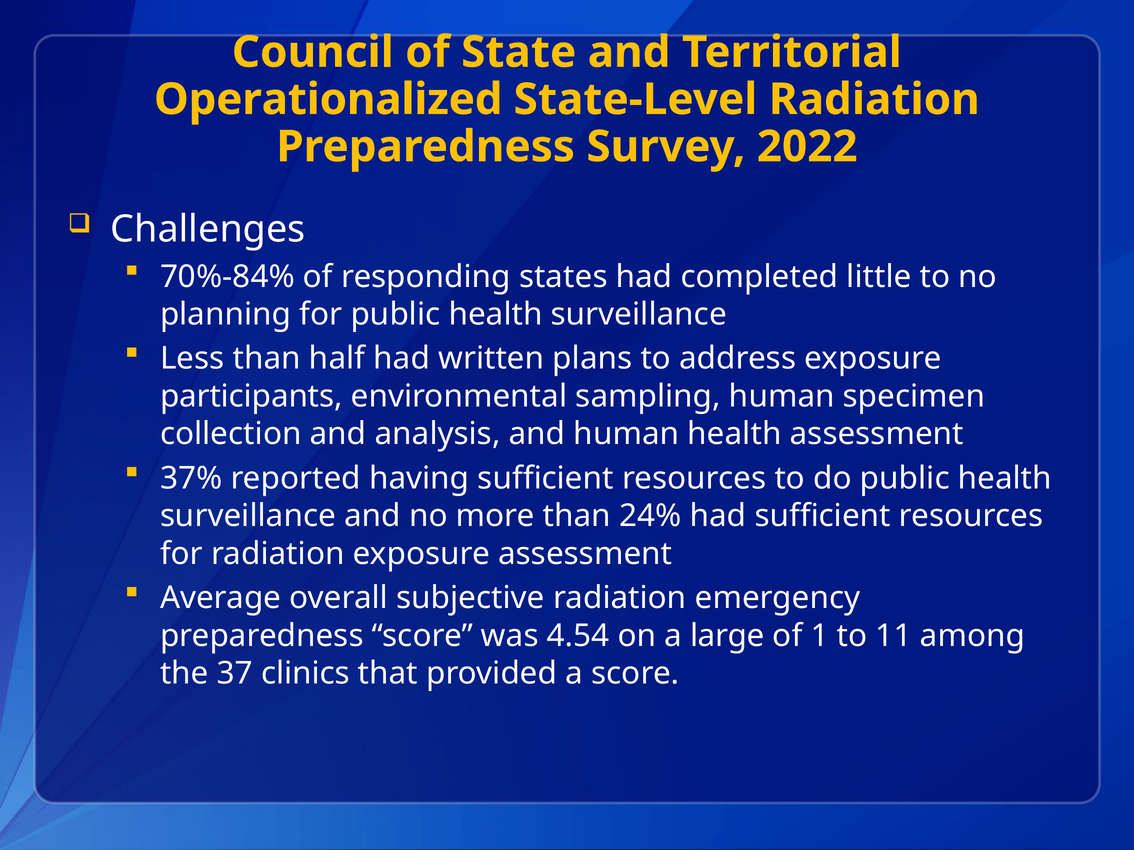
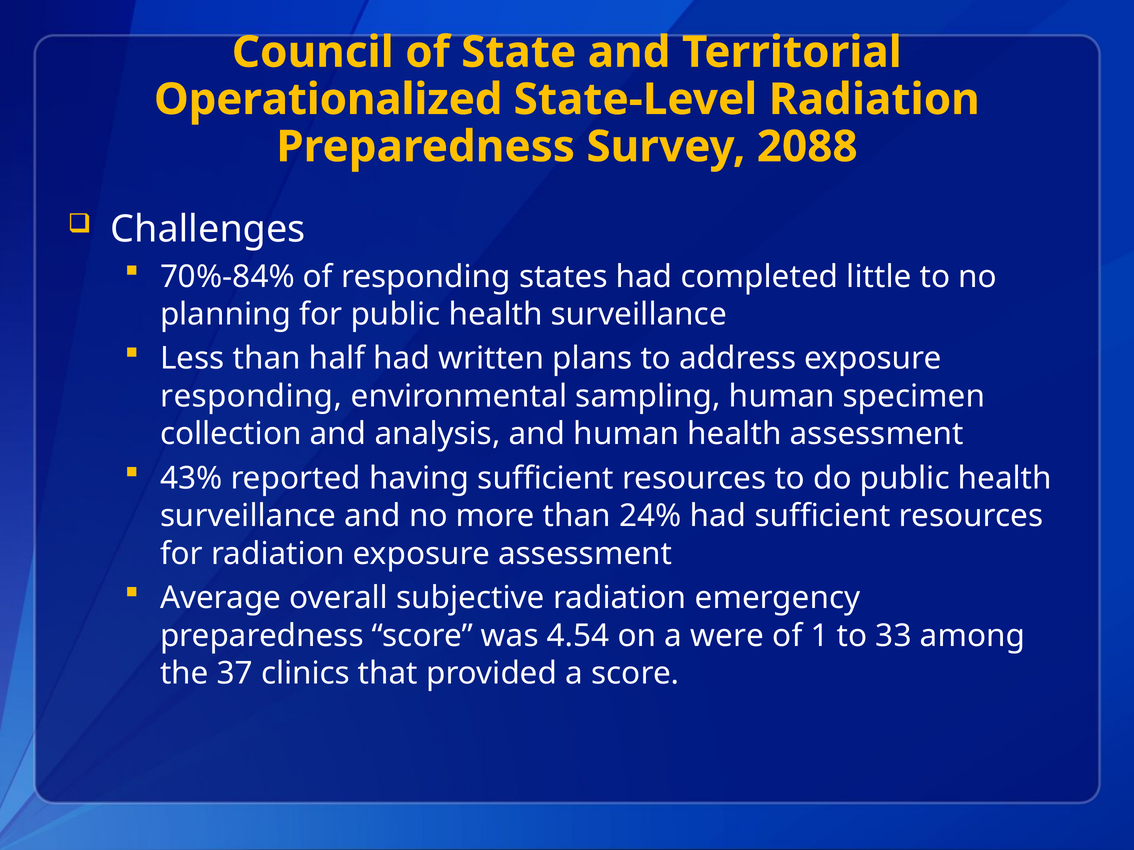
2022: 2022 -> 2088 (807, 147)
participants: participants -> responding (251, 397)
37%: 37% -> 43% (191, 478)
large: large -> were (727, 636)
11: 11 -> 33 (894, 636)
